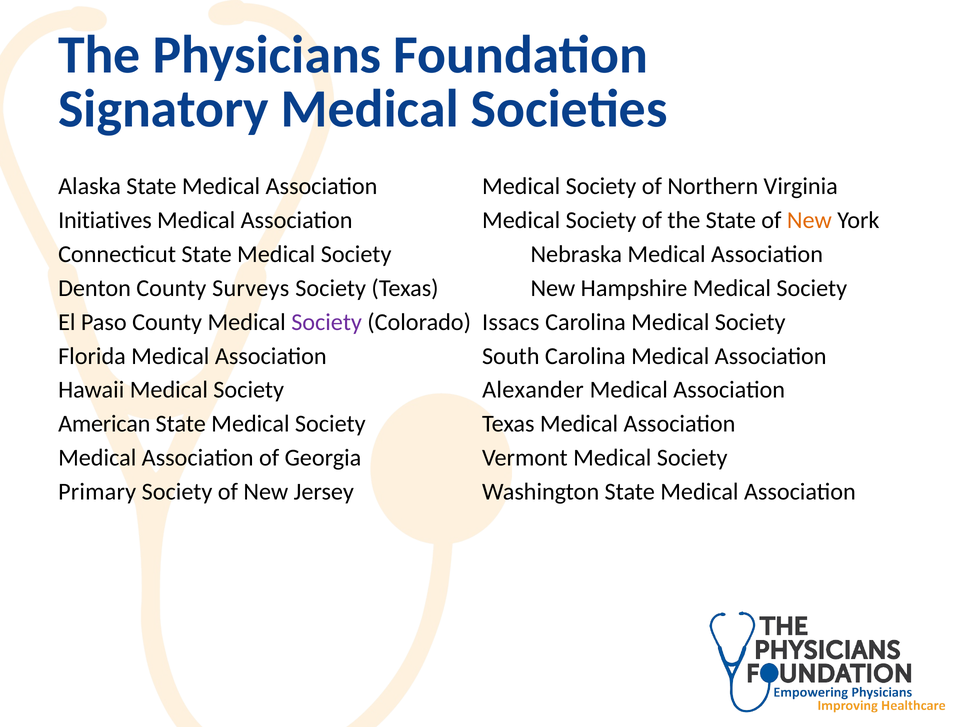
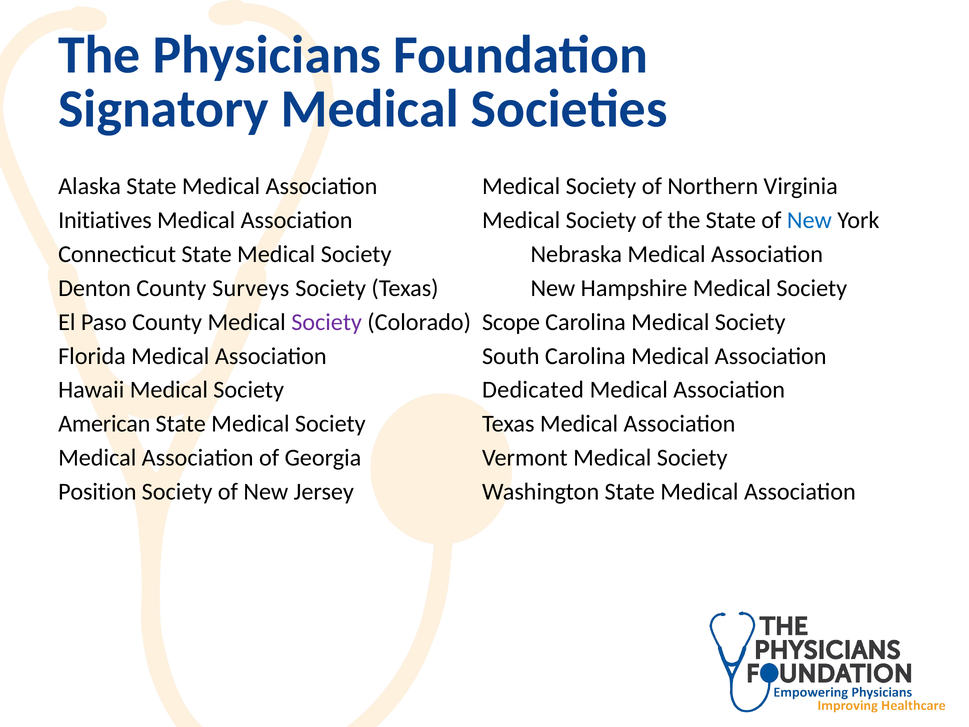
New colour: orange -> blue (809, 220)
Issacs: Issacs -> Scope (511, 322)
Alexander: Alexander -> Dedicated (533, 390)
Primary: Primary -> Position (97, 492)
